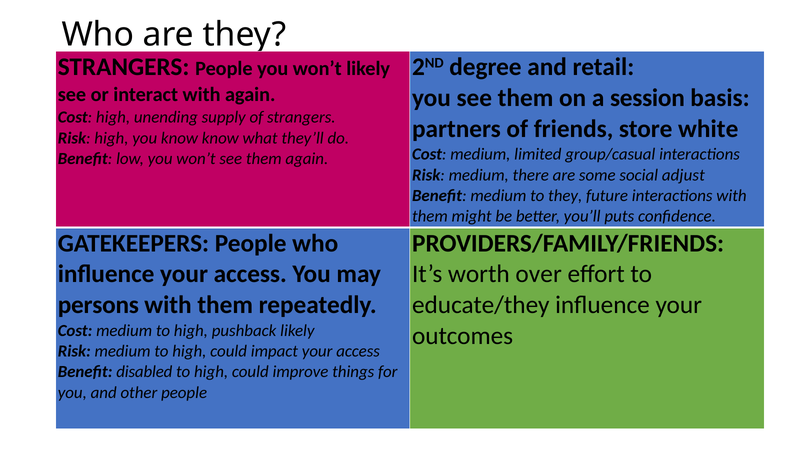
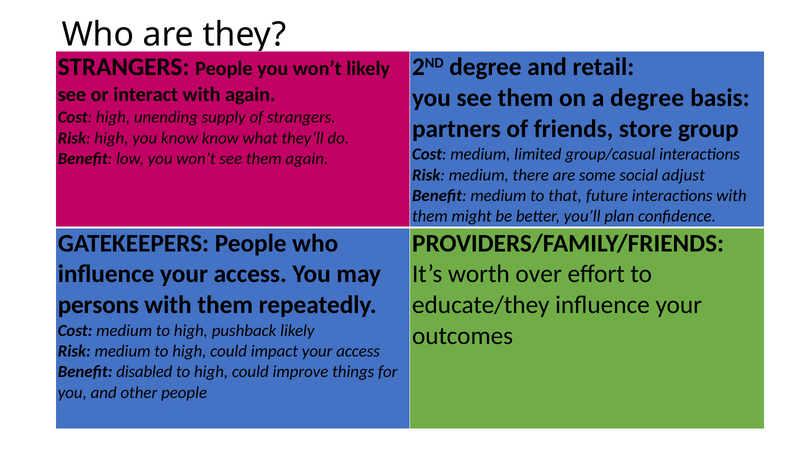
a session: session -> degree (647, 98)
white: white -> group (708, 129)
to they: they -> that (565, 196)
puts: puts -> plan (619, 216)
